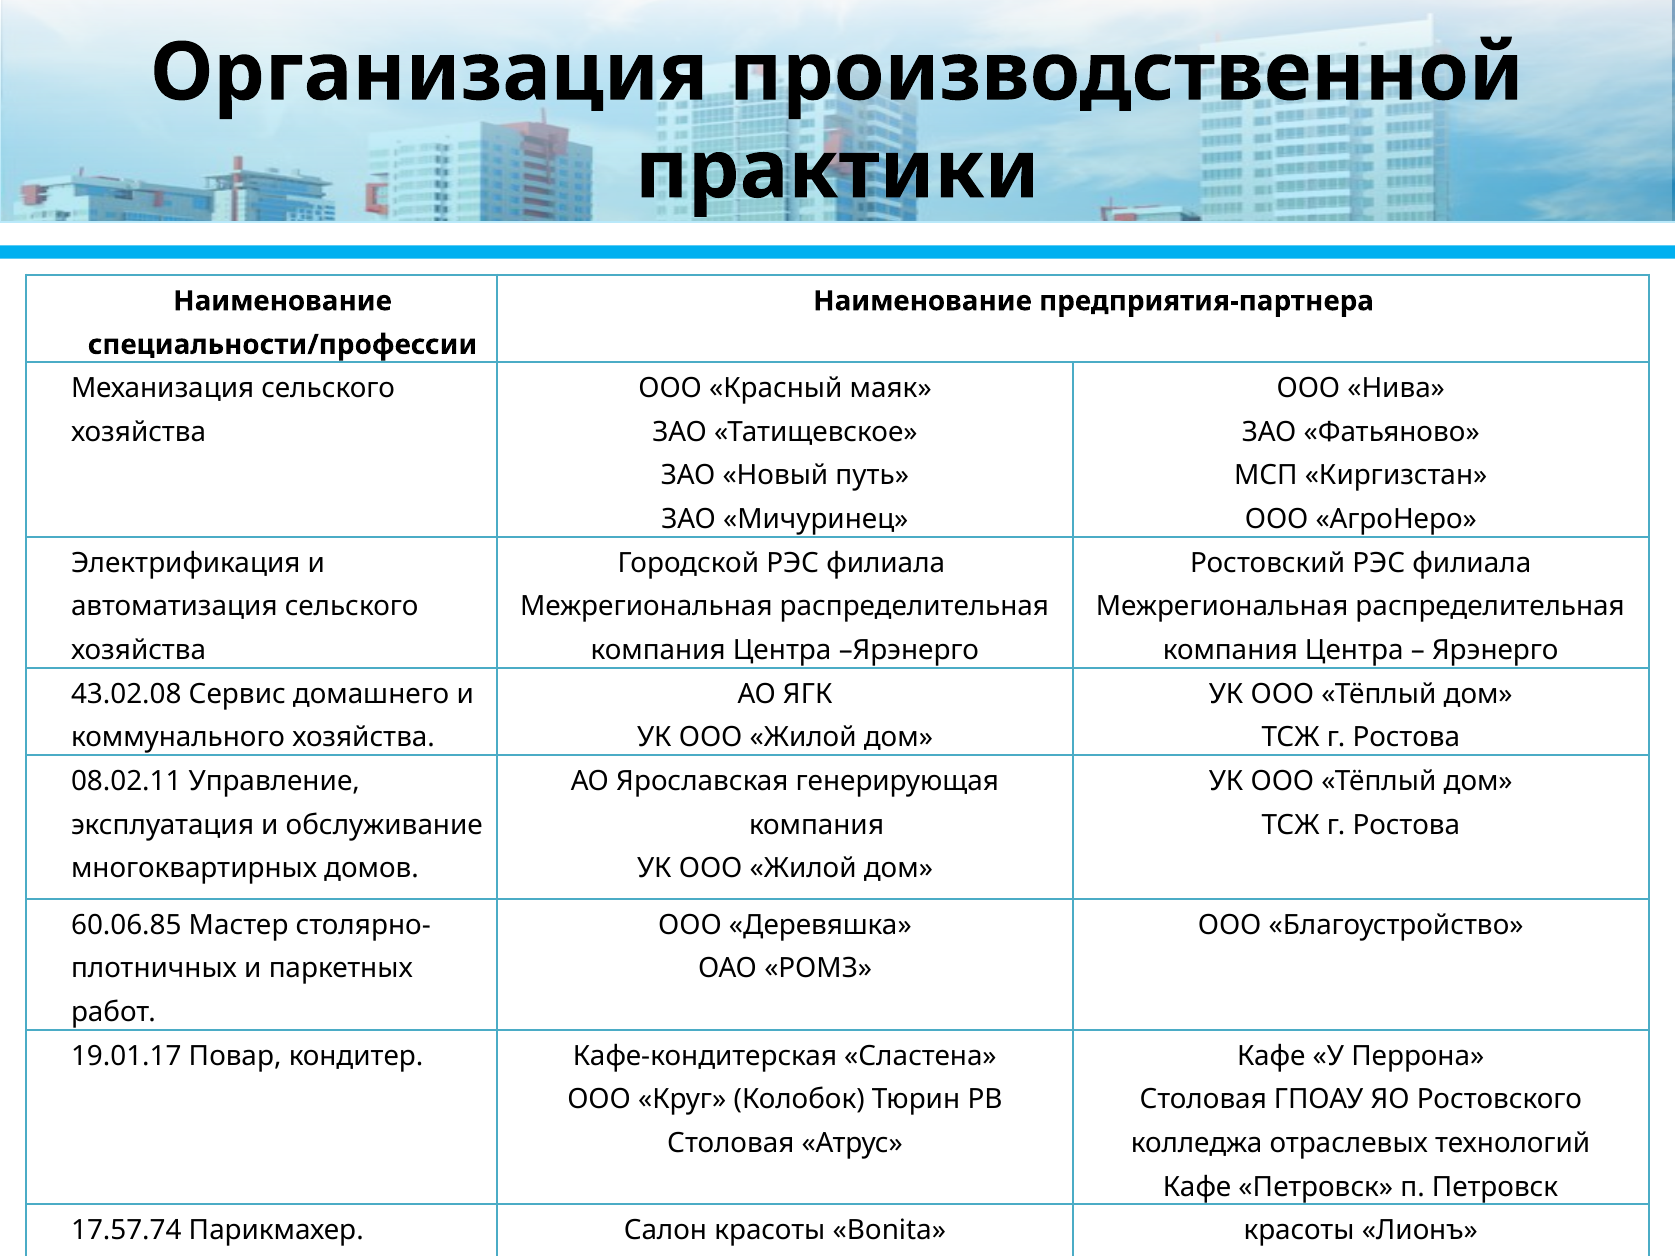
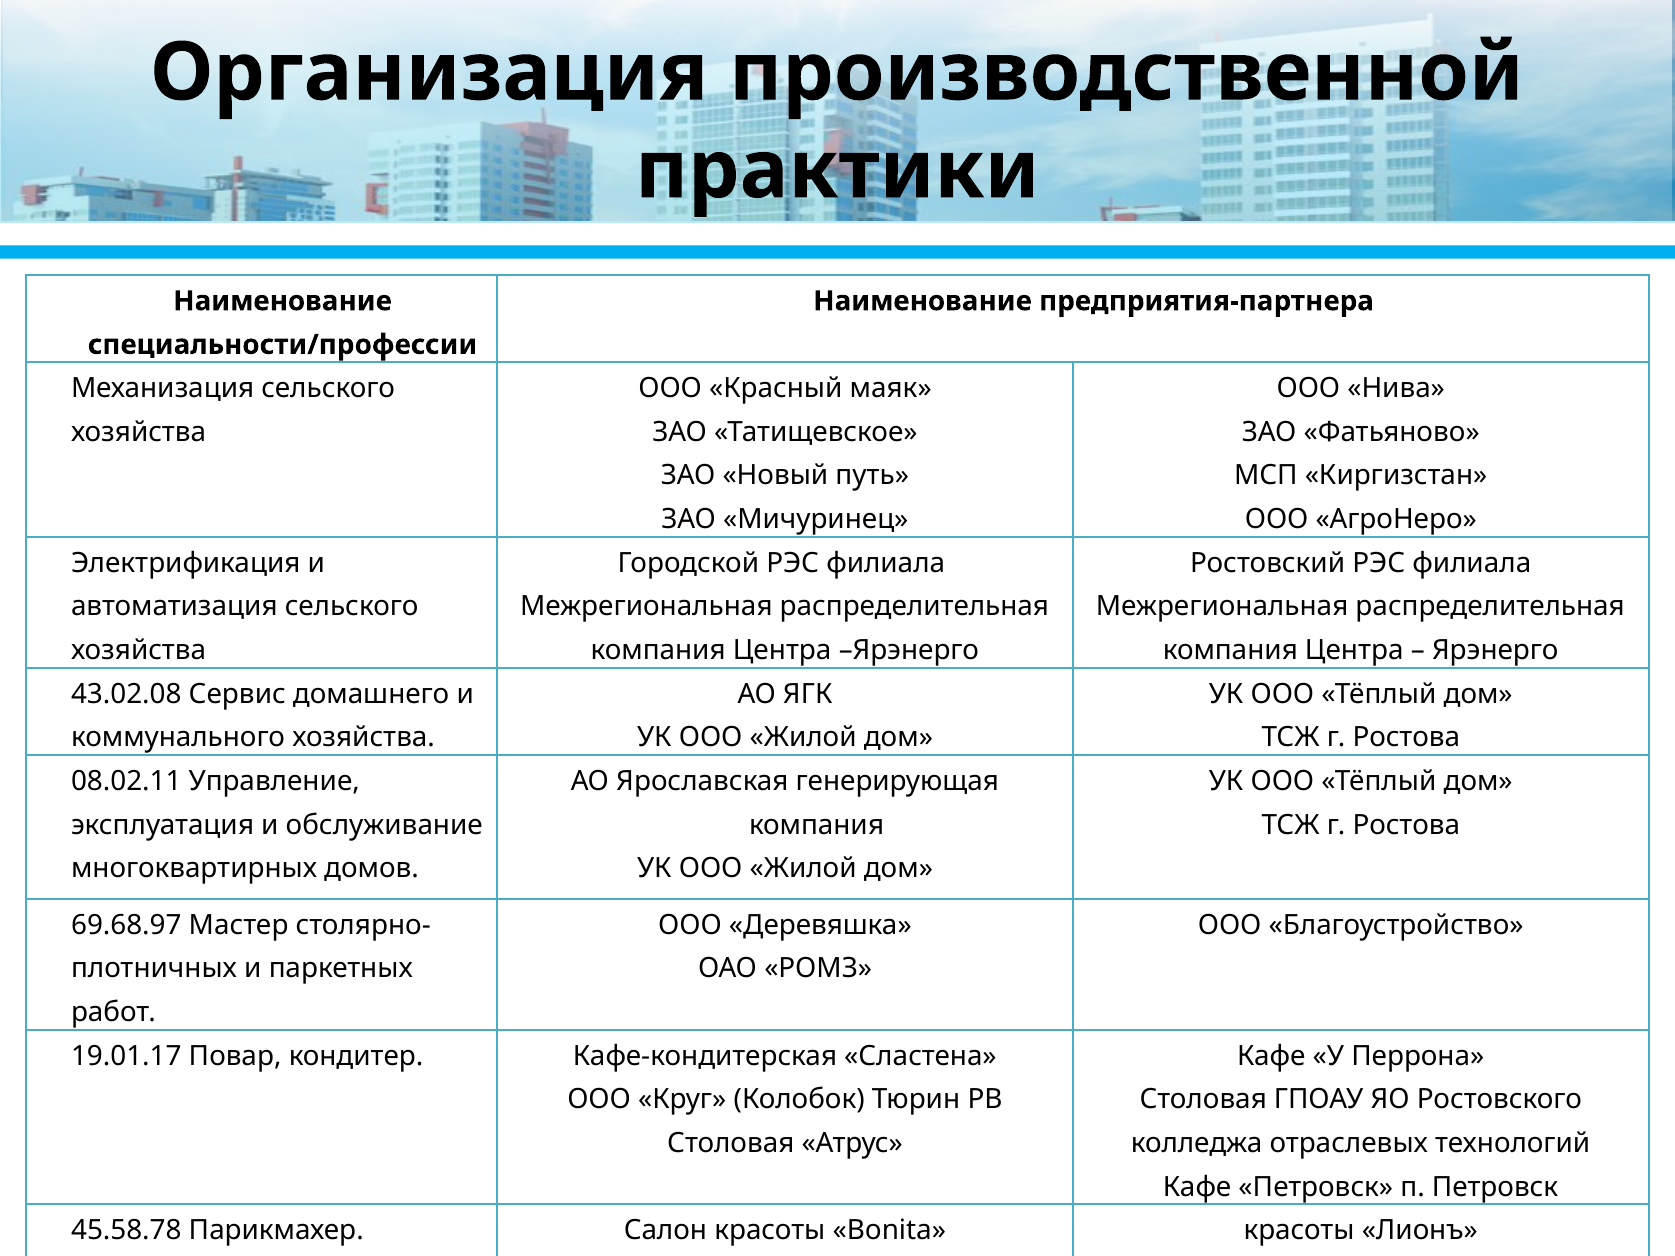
60.06.85: 60.06.85 -> 69.68.97 (126, 925)
17.57.74: 17.57.74 -> 45.58.78 (126, 1231)
